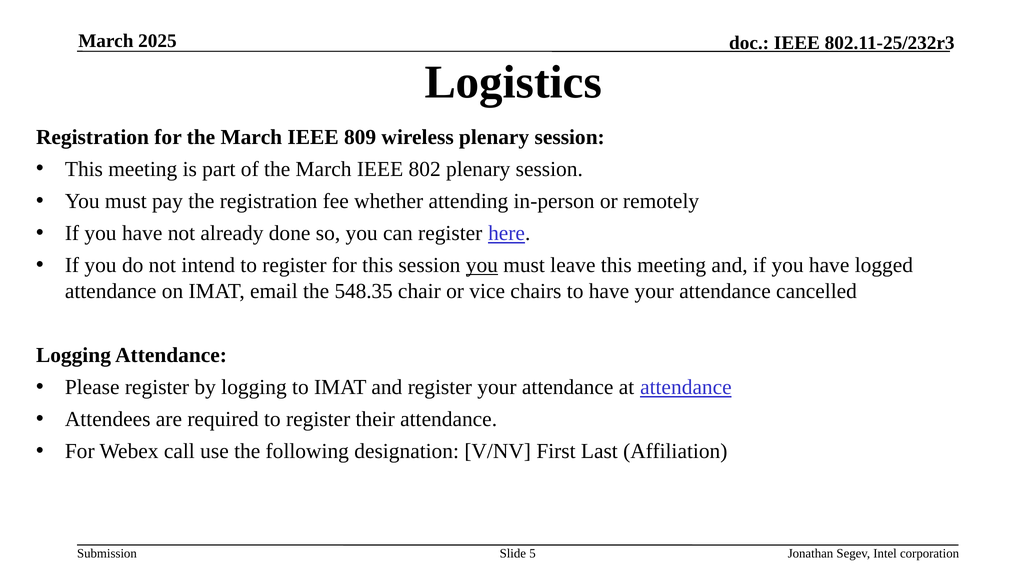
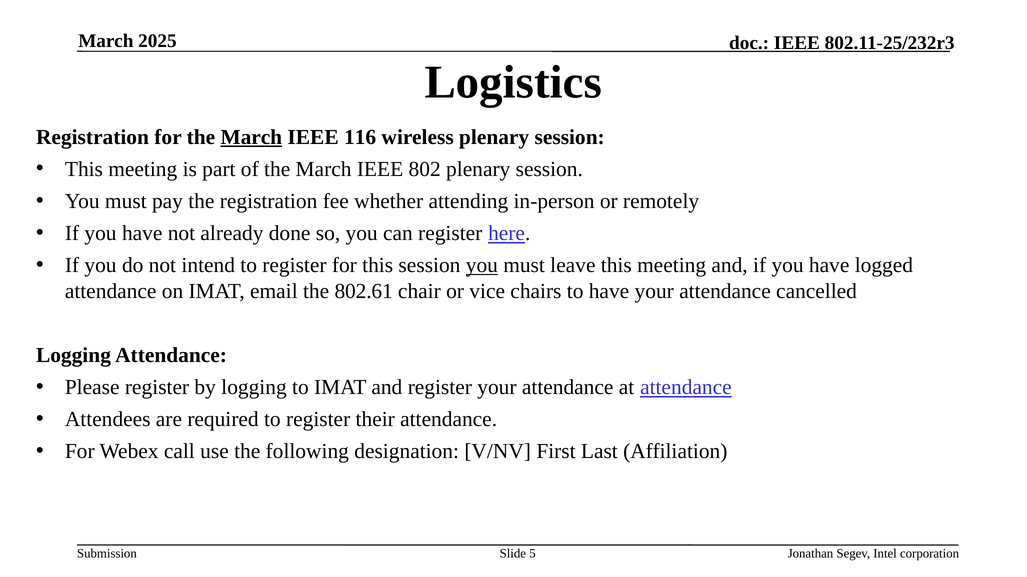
March underline: none -> present (251, 137)
809: 809 -> 116 (360, 137)
548.35: 548.35 -> 802.61 (364, 291)
